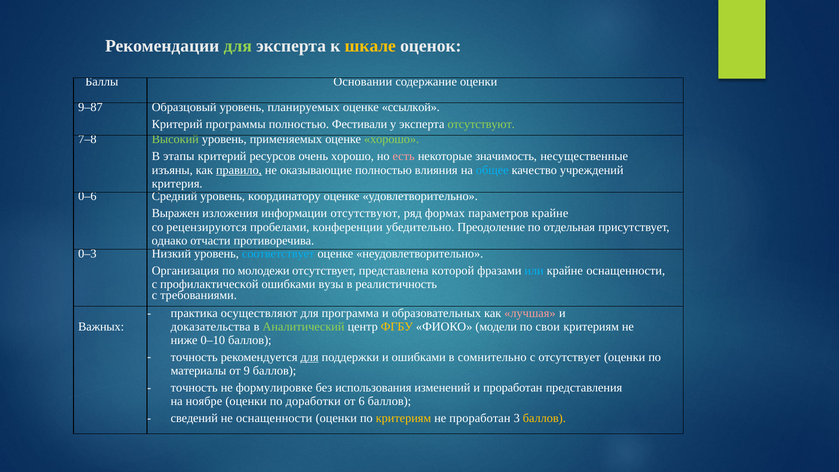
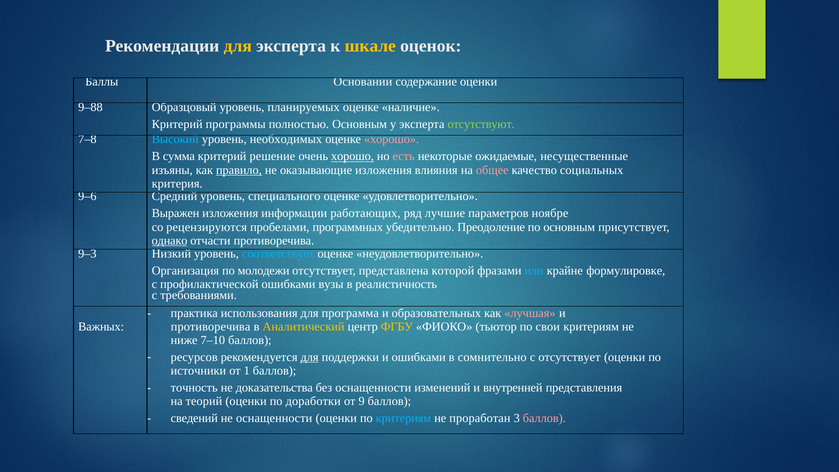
для colour: light green -> yellow (238, 46)
9–87: 9–87 -> 9–88 (90, 107)
ссылкой: ссылкой -> наличие (411, 107)
полностью Фестивали: Фестивали -> Основным (360, 124)
Высокий colour: light green -> light blue (175, 139)
применяемых: применяемых -> необходимых (286, 139)
хорошо colour: light green -> pink (392, 139)
этапы: этапы -> сумма (179, 156)
ресурсов: ресурсов -> решение (272, 156)
хорошо underline: none -> present (352, 156)
значимость: значимость -> ожидаемые (506, 156)
оказывающие полностью: полностью -> изложения (383, 170)
общее colour: light blue -> pink (492, 170)
учреждений: учреждений -> социальных (592, 170)
0–6: 0–6 -> 9–6 (87, 196)
координатору: координатору -> специального (284, 196)
информации отсутствуют: отсутствуют -> работающих (365, 213)
формах: формах -> лучшие (445, 213)
параметров крайне: крайне -> ноябре (550, 213)
конференции: конференции -> программных (348, 227)
по отдельная: отдельная -> основным (569, 227)
однако underline: none -> present (170, 241)
0–3: 0–3 -> 9–3 (87, 253)
крайне оснащенности: оснащенности -> формулировке (626, 270)
осуществляют: осуществляют -> использования (259, 313)
доказательства: доказательства -> противоречива (211, 327)
Аналитический colour: light green -> yellow (304, 327)
модели: модели -> тьютор (496, 327)
0–10: 0–10 -> 7–10 (213, 340)
точность: точность -> ресурсов (194, 357)
материалы: материалы -> источники (198, 370)
9: 9 -> 1 (247, 370)
формулировке: формулировке -> доказательства (274, 388)
без использования: использования -> оснащенности (373, 388)
и проработан: проработан -> внутренней (513, 388)
ноябре: ноябре -> теорий (204, 401)
6: 6 -> 9 (362, 401)
критериям colour: yellow -> light blue (403, 418)
баллов colour: yellow -> pink (544, 418)
